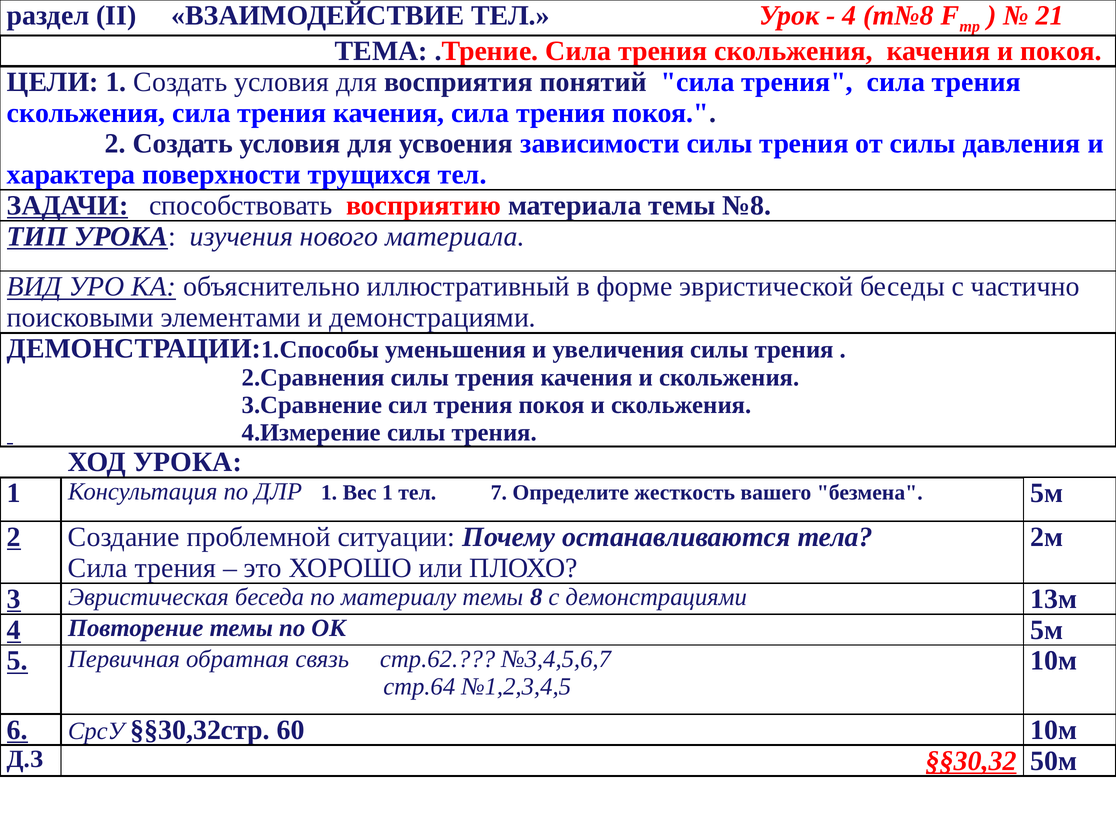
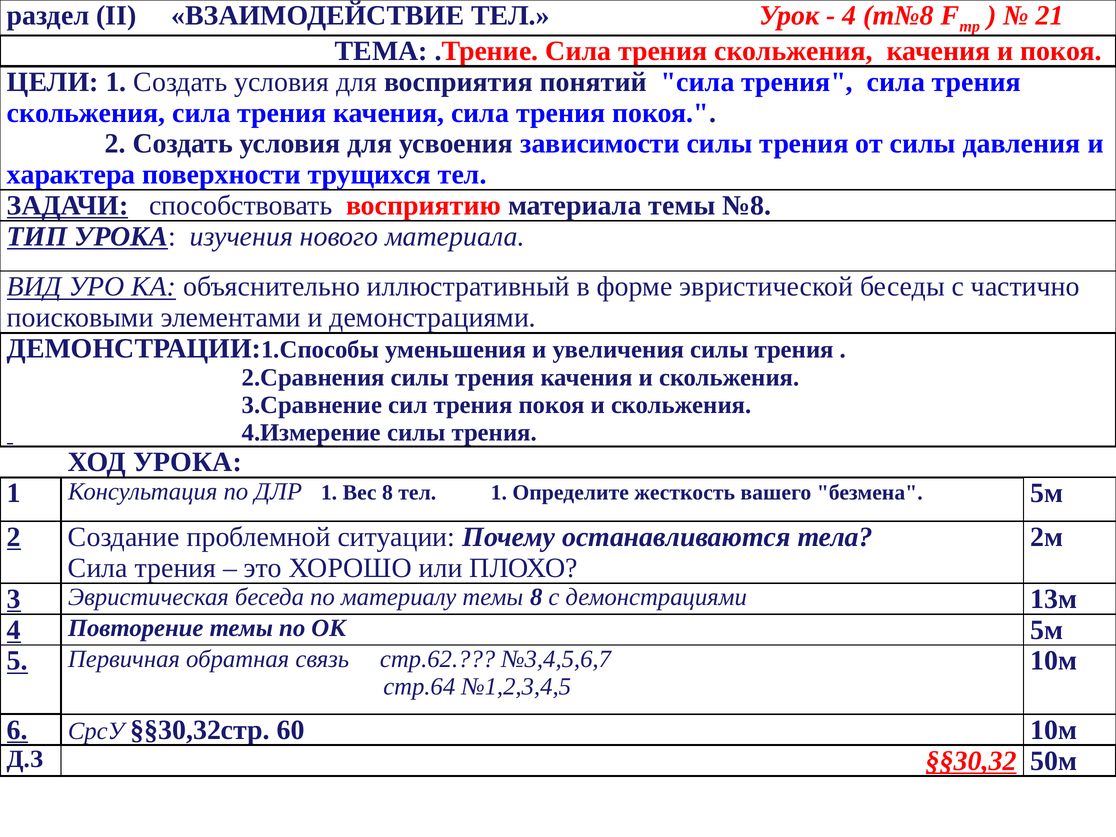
Вес 1: 1 -> 8 (387, 492)
тел 7: 7 -> 1 (499, 492)
